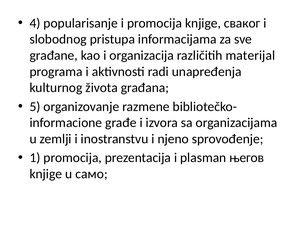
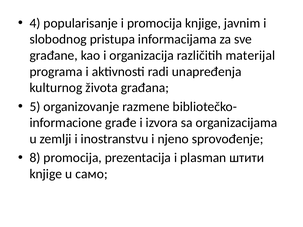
сваког: сваког -> javnim (242, 23)
1: 1 -> 8 (35, 158)
његов: његов -> штити (247, 158)
